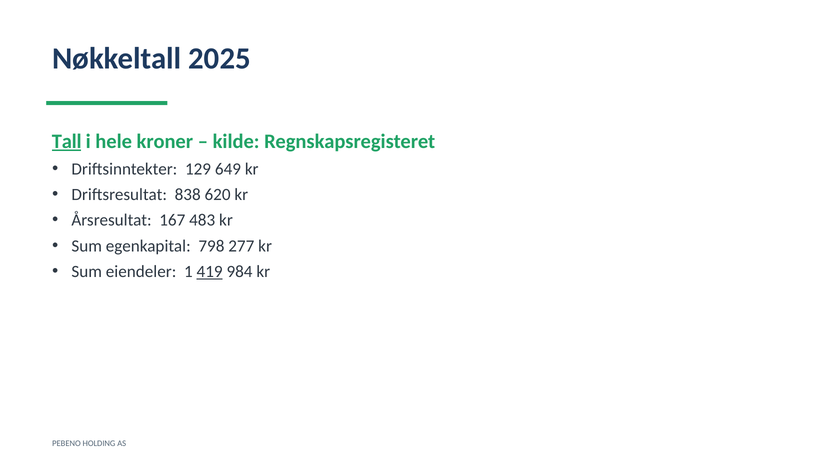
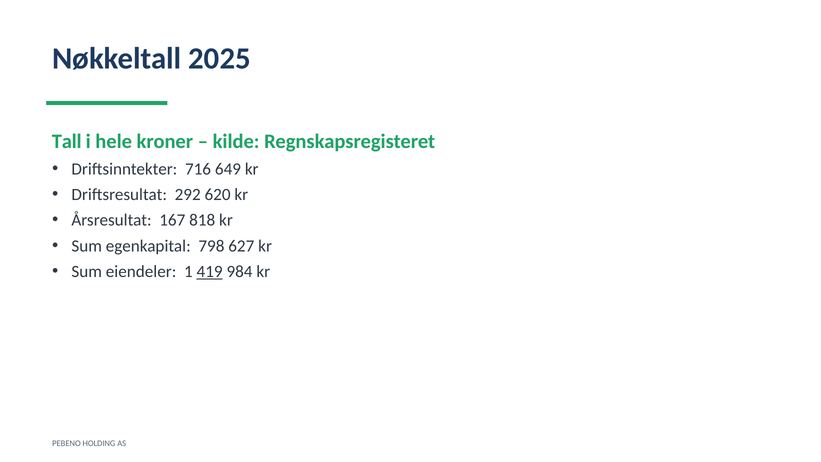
Tall underline: present -> none (67, 141)
129: 129 -> 716 (198, 169)
838: 838 -> 292 (188, 194)
483: 483 -> 818 (202, 220)
277: 277 -> 627 (241, 246)
